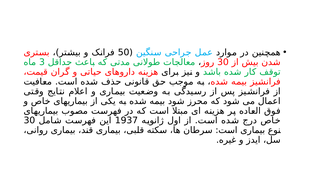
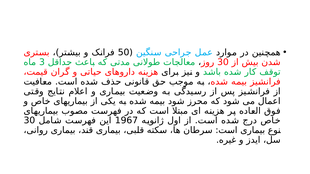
1937: 1937 -> 1967 (126, 121)
